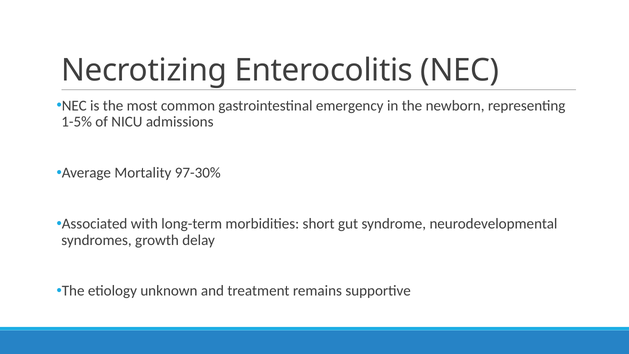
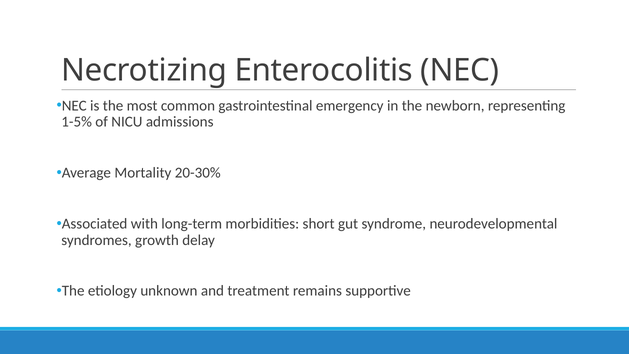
97-30%: 97-30% -> 20-30% (198, 173)
